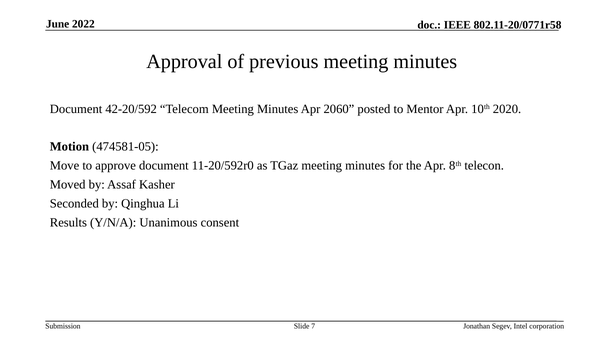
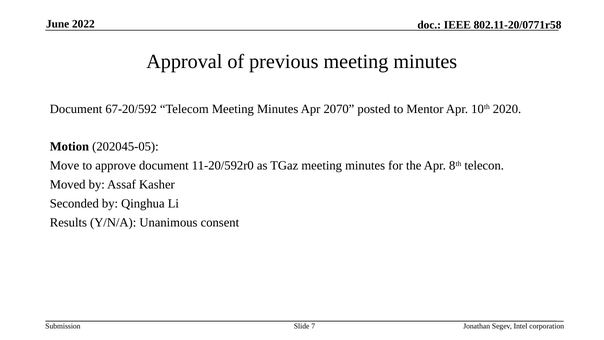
42-20/592: 42-20/592 -> 67-20/592 (131, 109)
2060: 2060 -> 2070 (339, 109)
474581-05: 474581-05 -> 202045-05 (125, 147)
